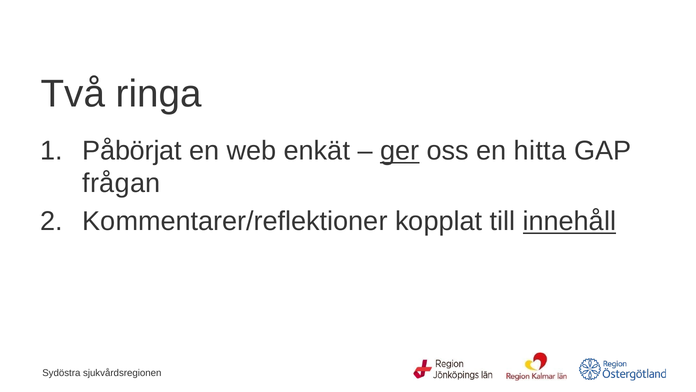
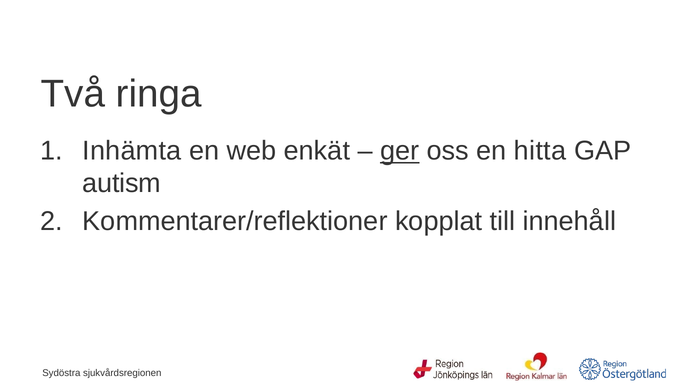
Påbörjat: Påbörjat -> Inhämta (132, 151)
frågan: frågan -> autism (122, 183)
innehåll underline: present -> none (569, 221)
